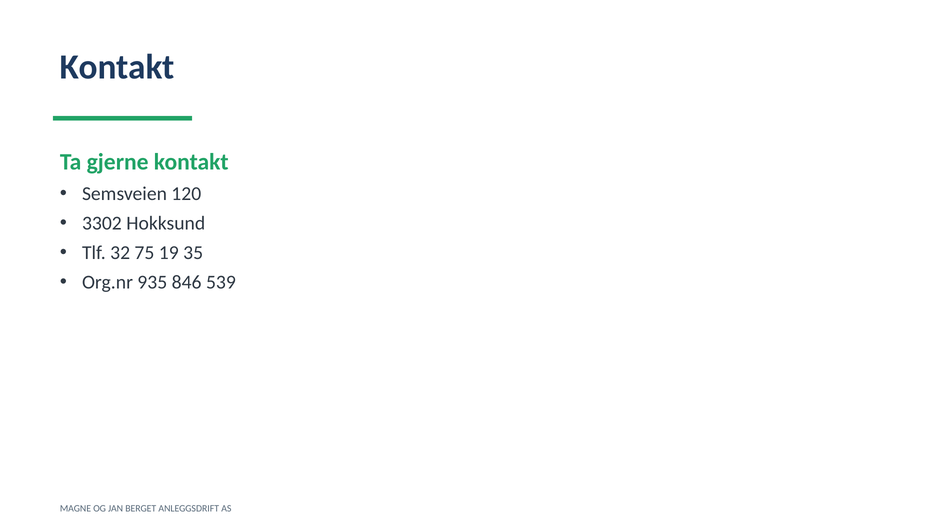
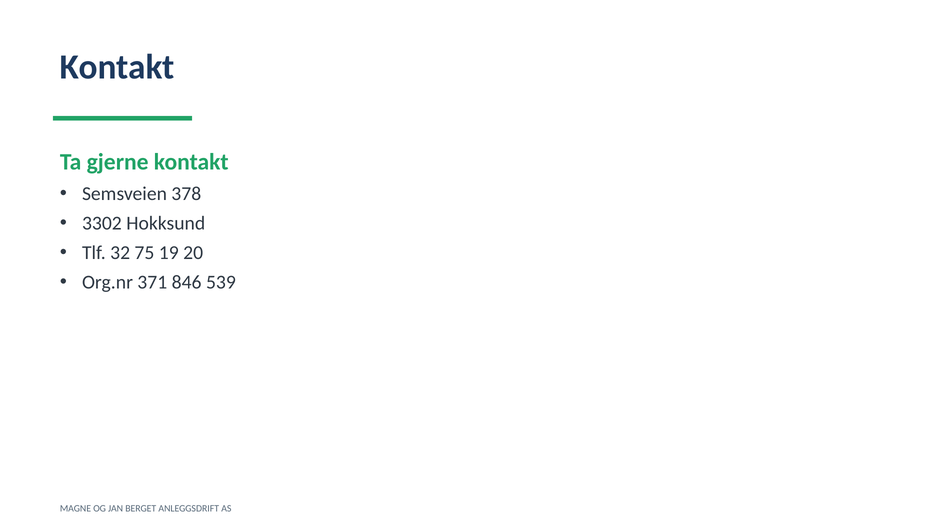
120: 120 -> 378 (186, 194)
35: 35 -> 20 (193, 253)
935: 935 -> 371 (152, 282)
